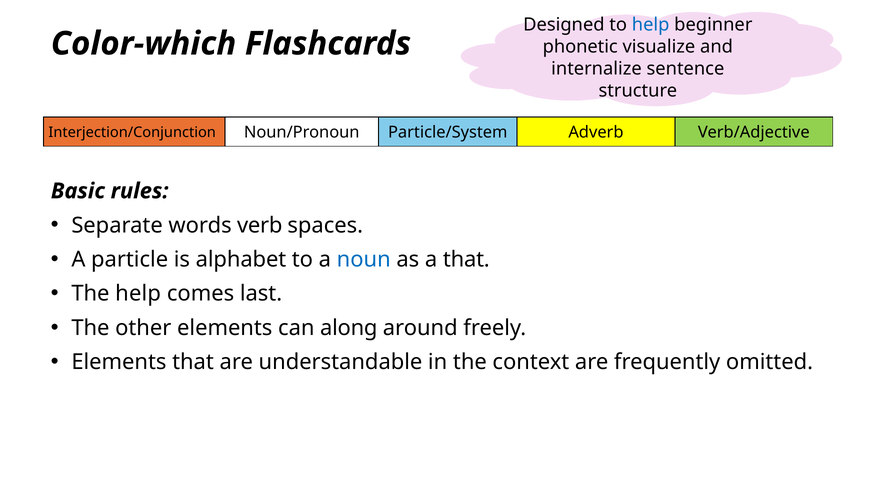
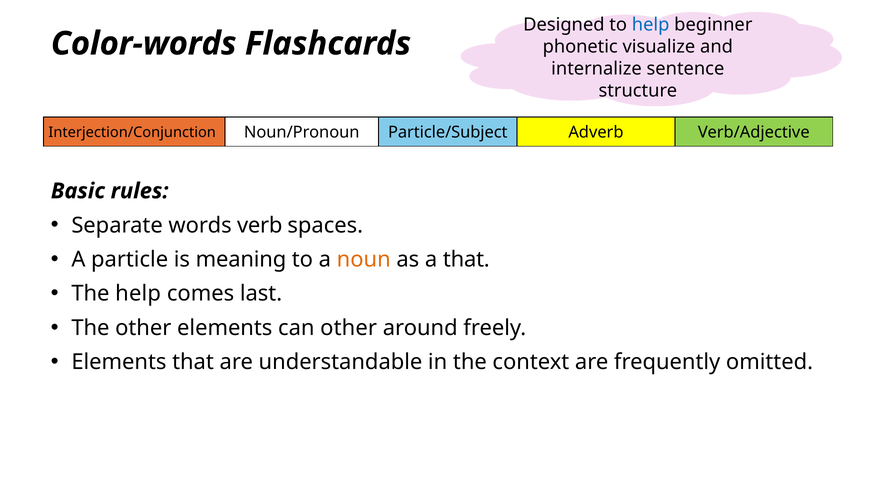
Color-which: Color-which -> Color-words (144, 44)
Particle/System: Particle/System -> Particle/Subject (448, 133)
alphabet: alphabet -> meaning (241, 259)
noun colour: blue -> orange (364, 259)
can along: along -> other (349, 328)
